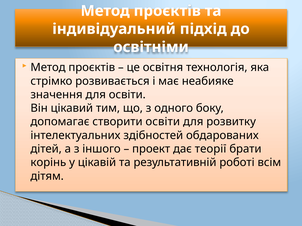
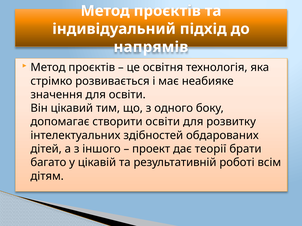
освітніми: освітніми -> напрямів (151, 47)
корінь: корінь -> багато (48, 163)
